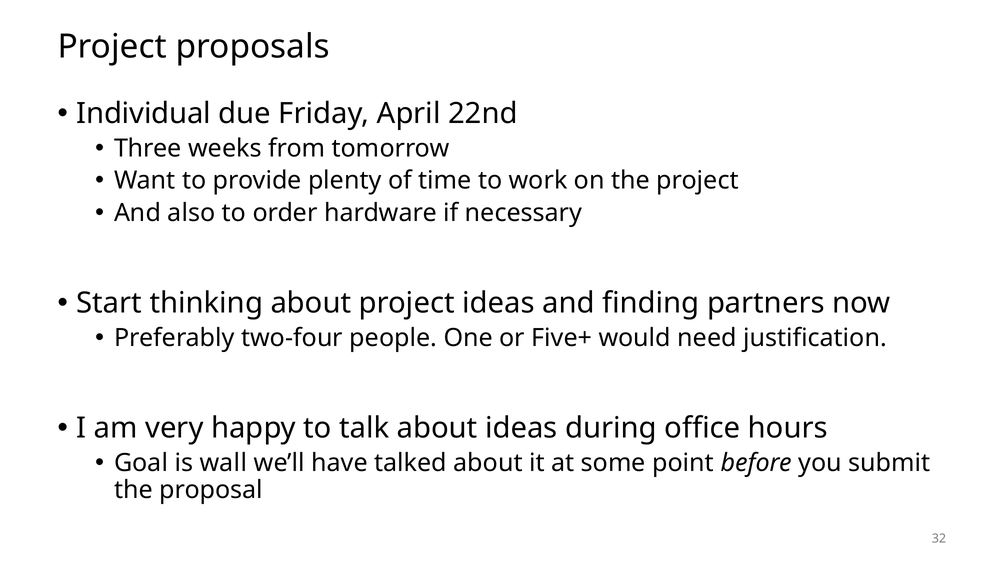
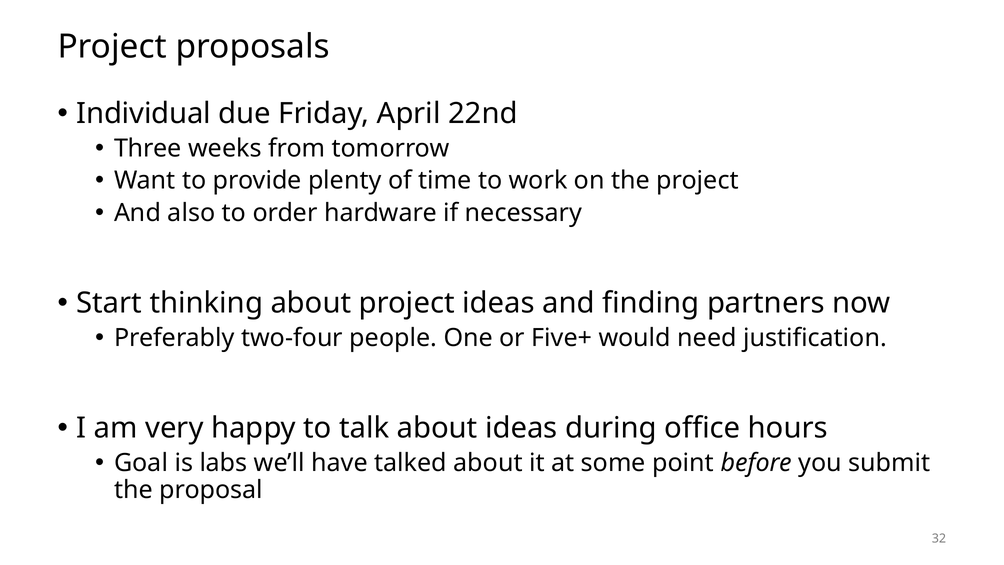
wall: wall -> labs (223, 463)
